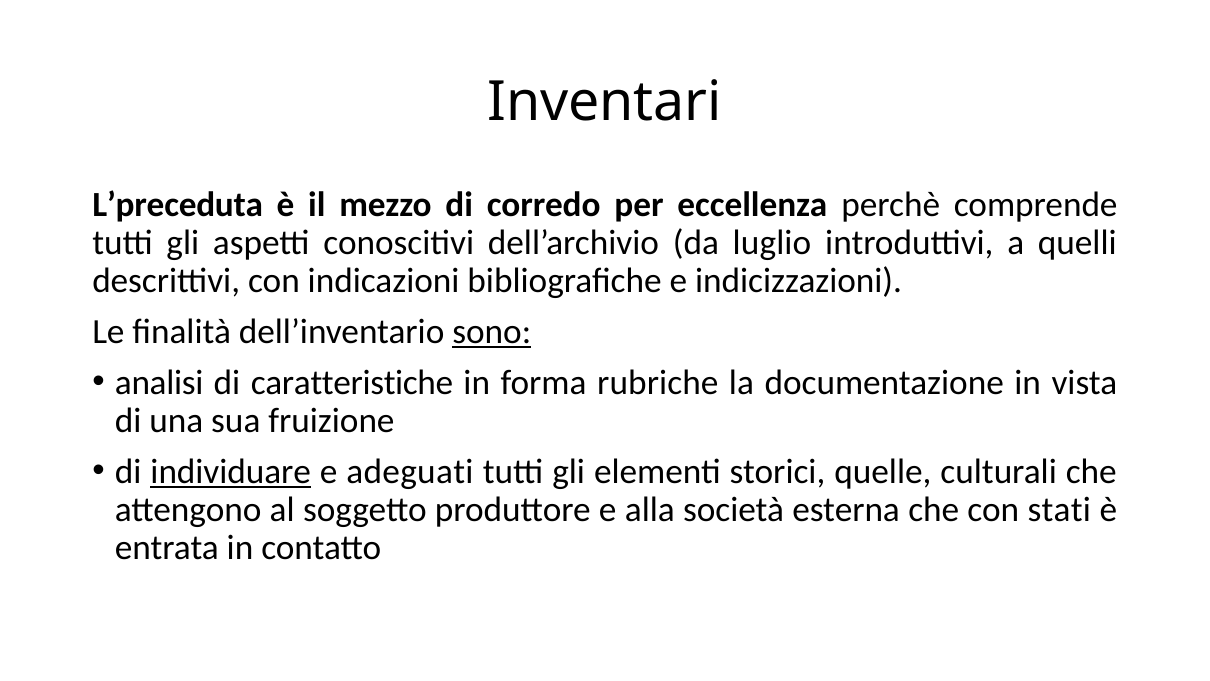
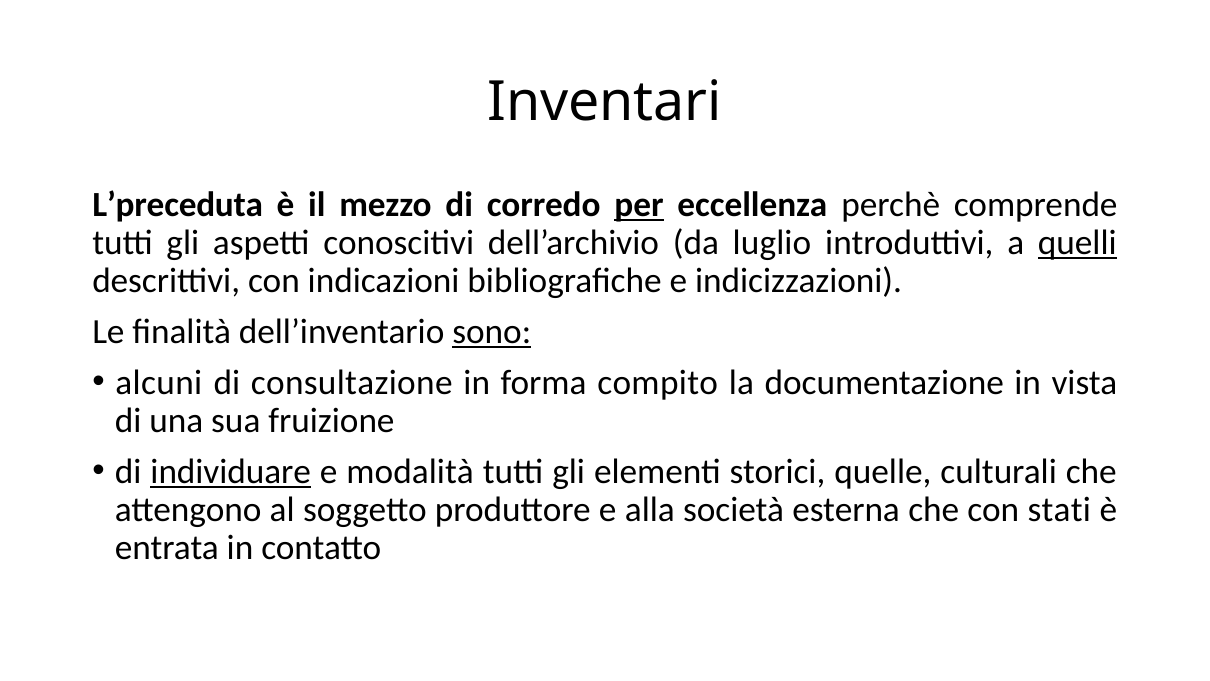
per underline: none -> present (639, 205)
quelli underline: none -> present (1077, 243)
analisi: analisi -> alcuni (159, 382)
caratteristiche: caratteristiche -> consultazione (352, 382)
rubriche: rubriche -> compito (658, 382)
adeguati: adeguati -> modalità (410, 471)
